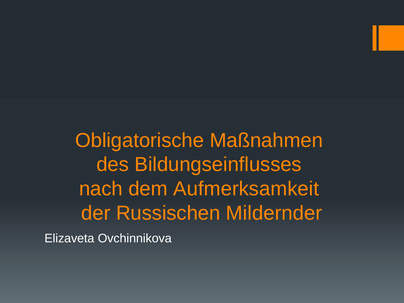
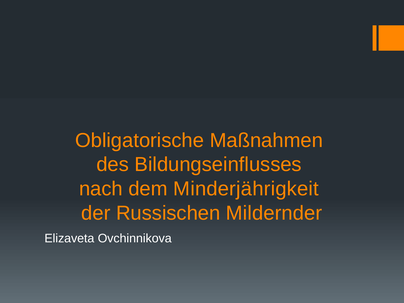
Aufmerksamkeit: Aufmerksamkeit -> Minderjährigkeit (246, 189)
